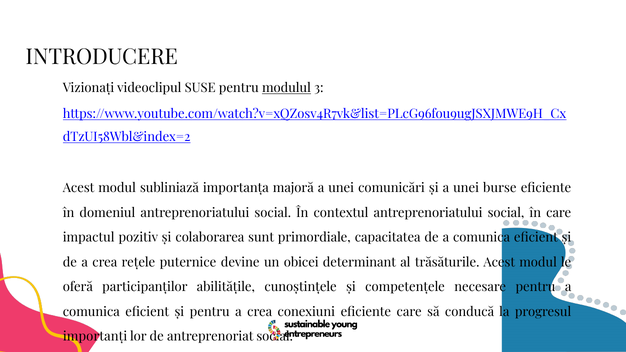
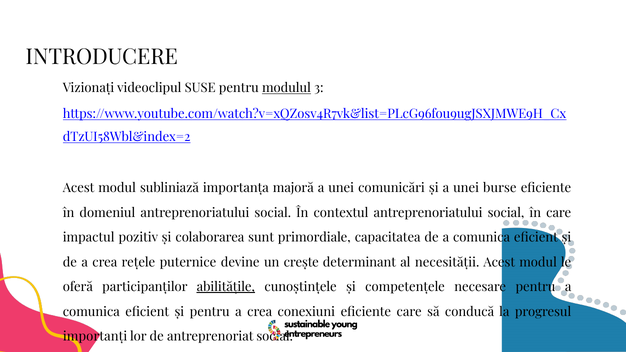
obicei: obicei -> crește (301, 262)
trăsăturile: trăsăturile -> necesității (447, 262)
abilitățile underline: none -> present (226, 287)
